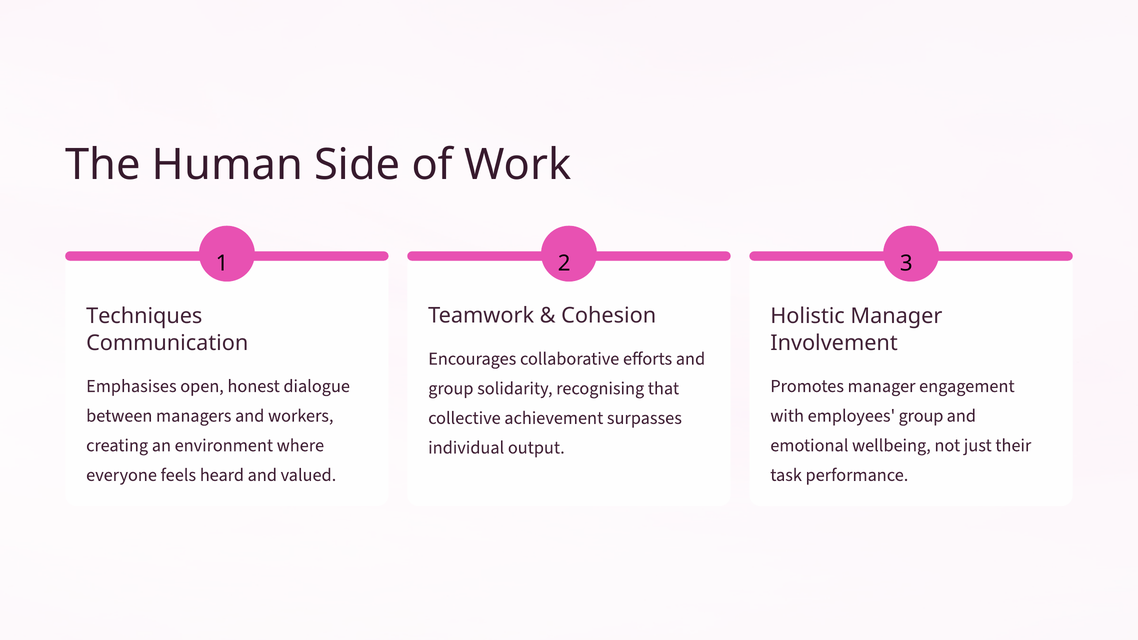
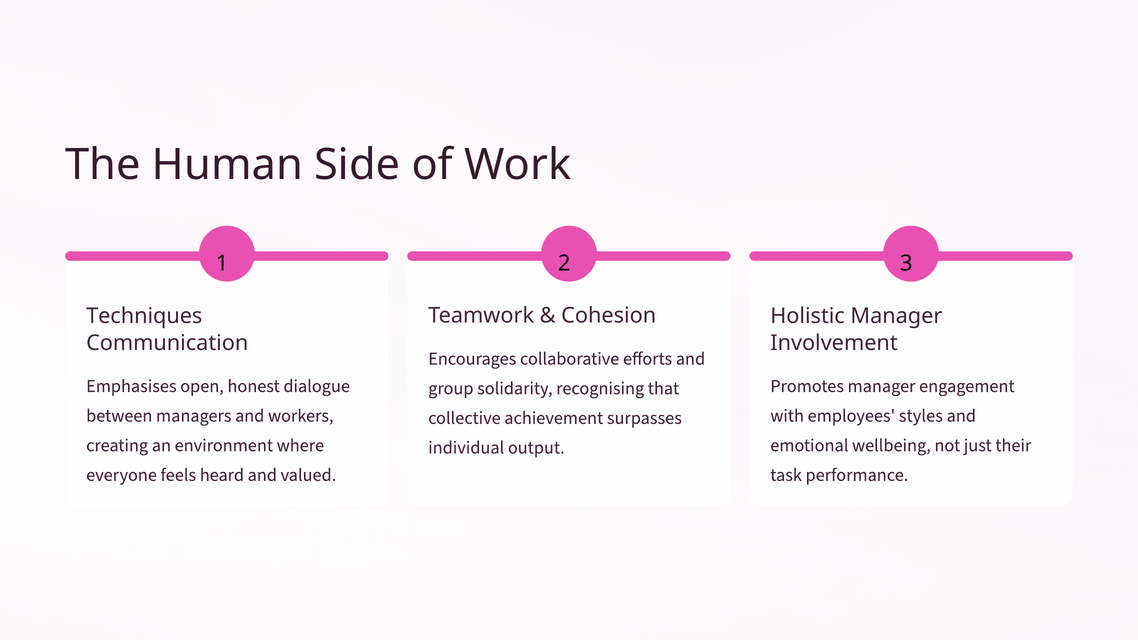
employees group: group -> styles (921, 416)
